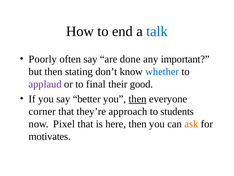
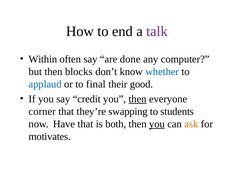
talk colour: blue -> purple (157, 31)
Poorly: Poorly -> Within (43, 59)
important: important -> computer (185, 59)
stating: stating -> blocks (79, 71)
applaud colour: purple -> blue (45, 84)
better: better -> credit (87, 99)
approach: approach -> swapping (128, 111)
Pixel: Pixel -> Have (64, 124)
here: here -> both (116, 124)
you underline: none -> present (157, 124)
